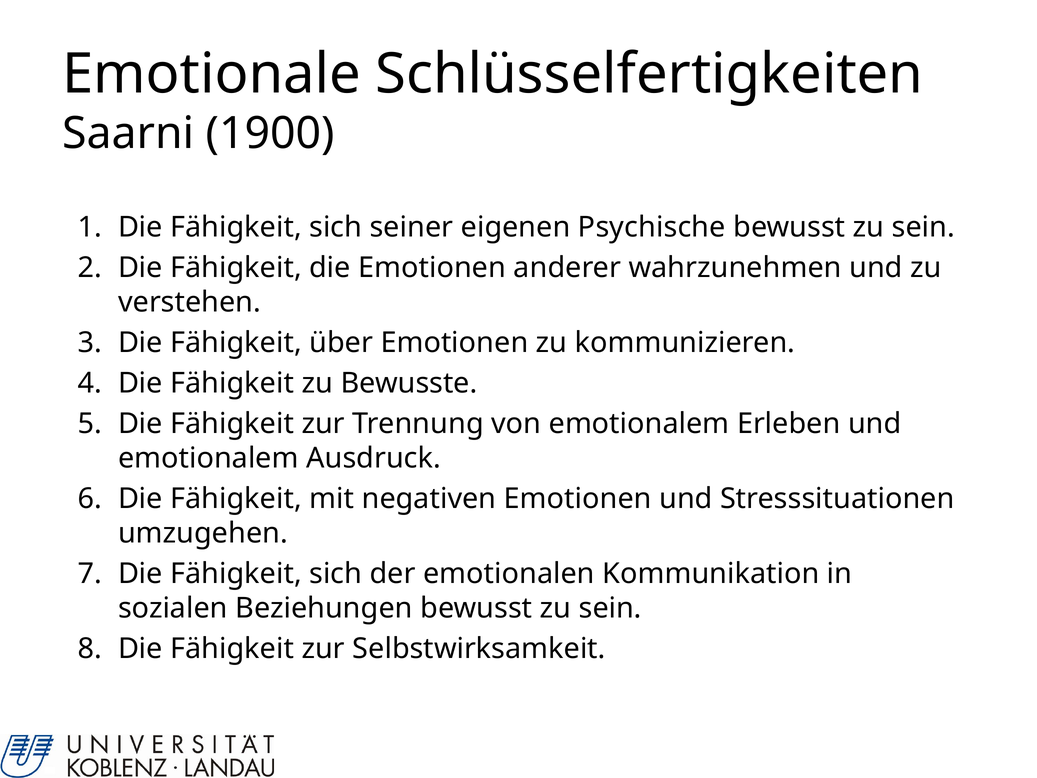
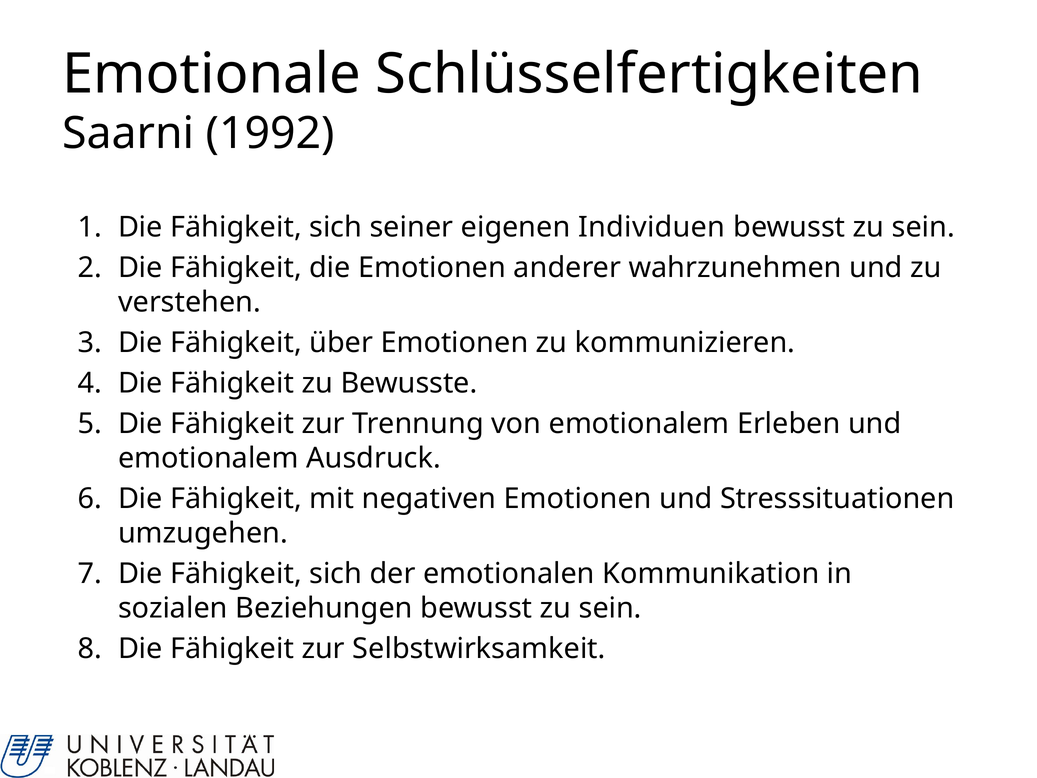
1900: 1900 -> 1992 (270, 134)
Psychische: Psychische -> Individuen (652, 227)
